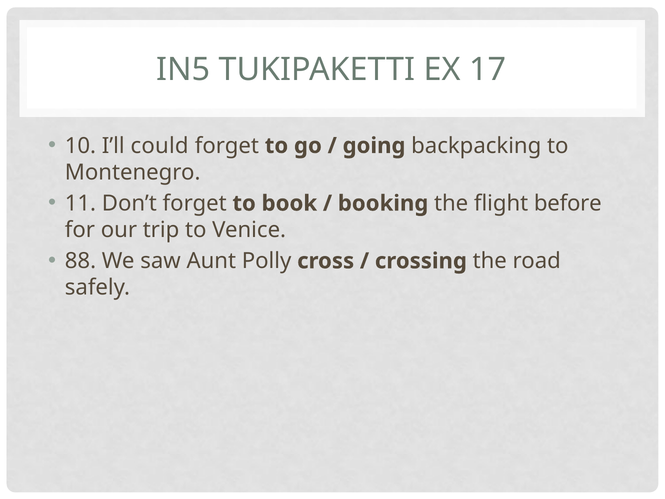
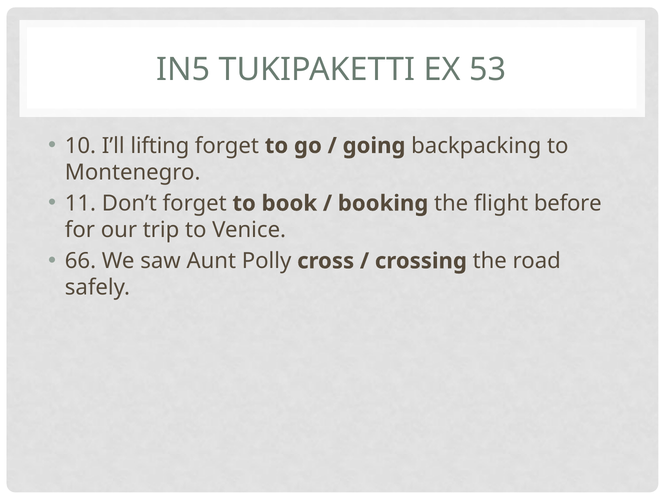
17: 17 -> 53 (488, 70)
could: could -> lifting (160, 146)
88: 88 -> 66 (80, 261)
